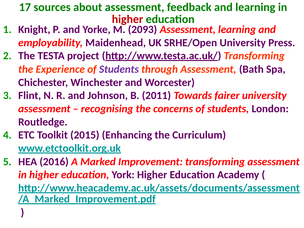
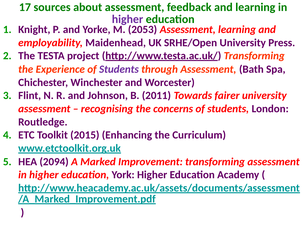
higher colour: red -> purple (127, 19)
2093: 2093 -> 2053 (143, 30)
2016: 2016 -> 2094 (54, 162)
